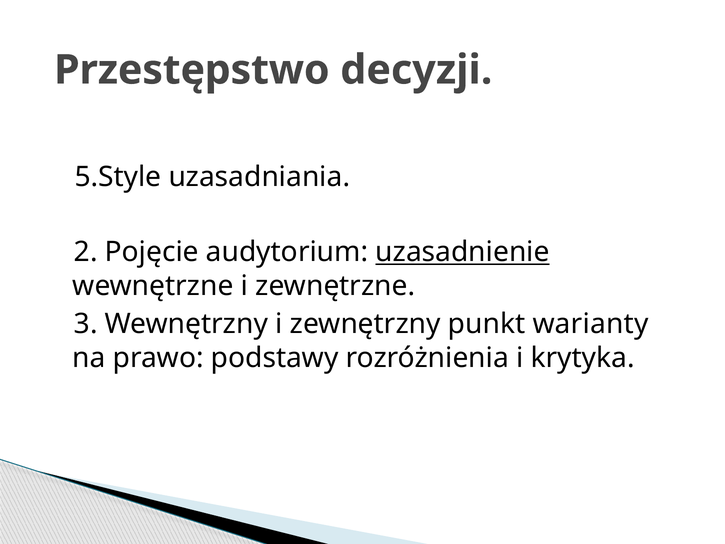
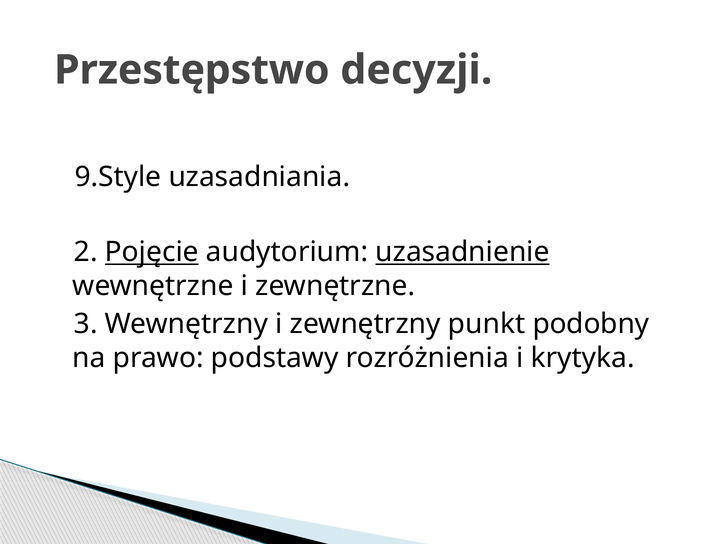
5.Style: 5.Style -> 9.Style (118, 177)
Pojęcie underline: none -> present (152, 252)
warianty: warianty -> podobny (591, 324)
